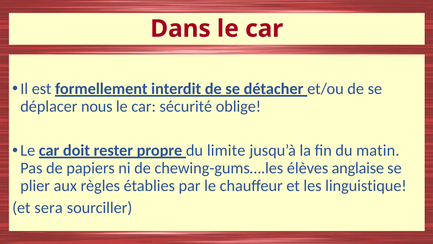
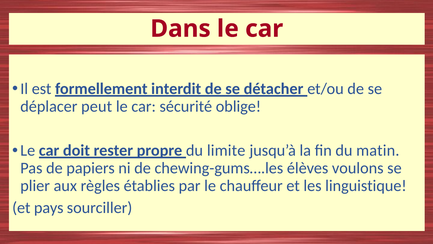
nous: nous -> peut (97, 106)
anglaise: anglaise -> voulons (358, 168)
sera: sera -> pays (49, 207)
